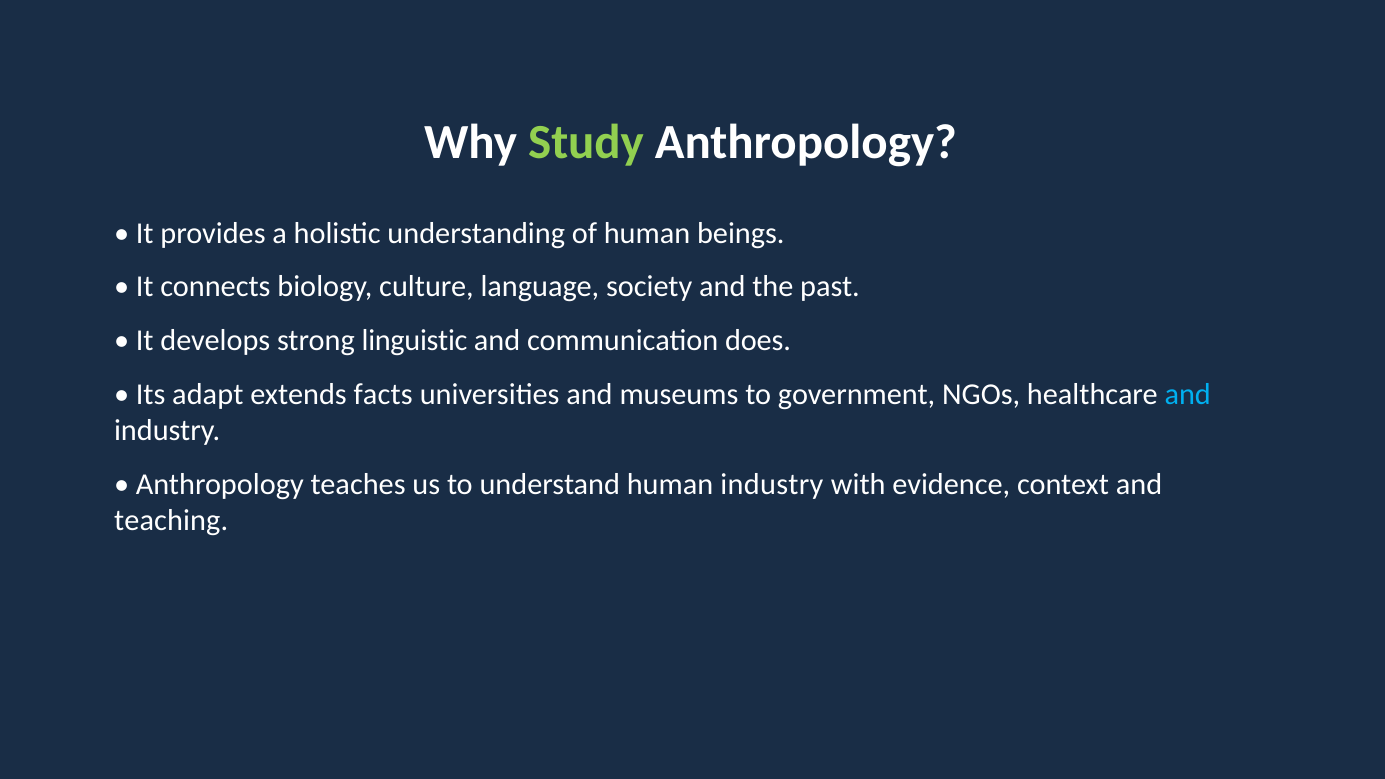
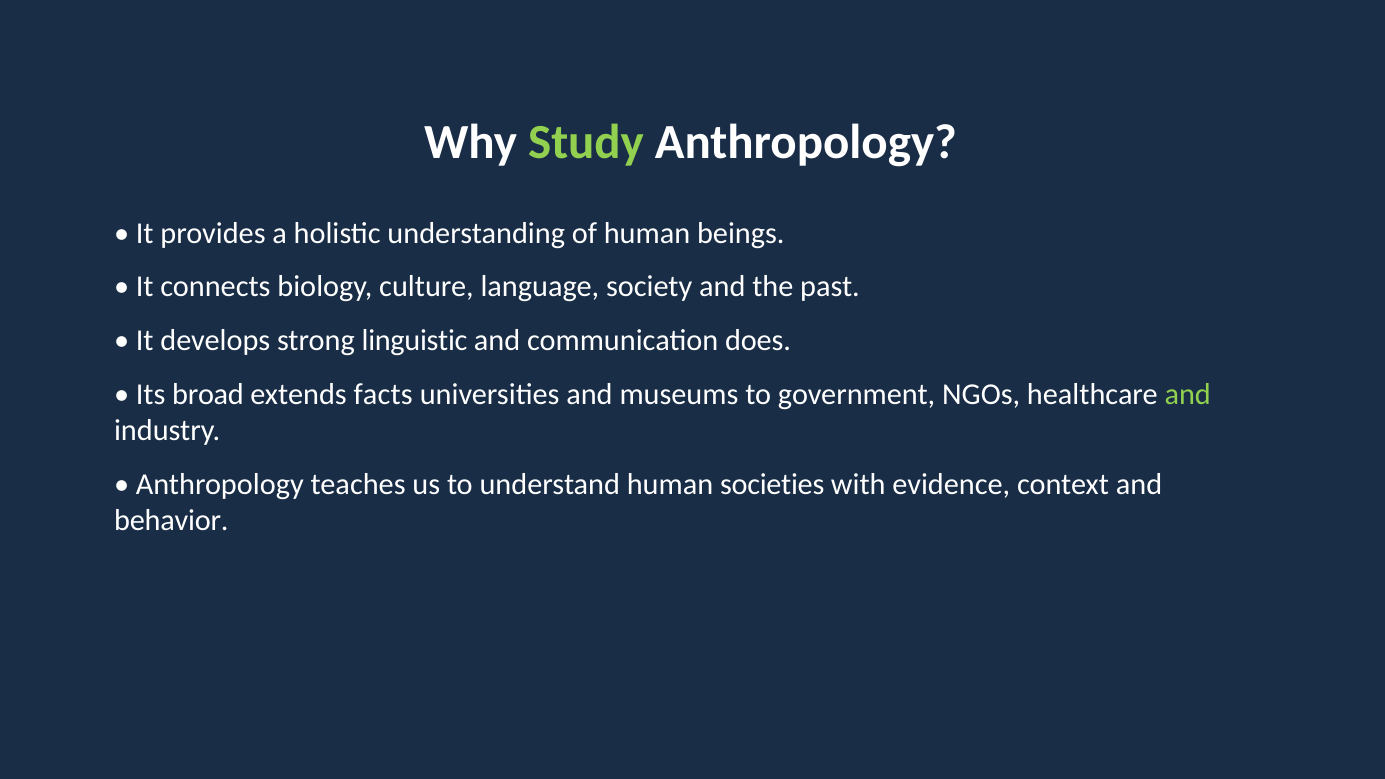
adapt: adapt -> broad (208, 394)
and colour: light blue -> light green (1188, 394)
human industry: industry -> societies (772, 484)
teaching: teaching -> behavior (171, 520)
